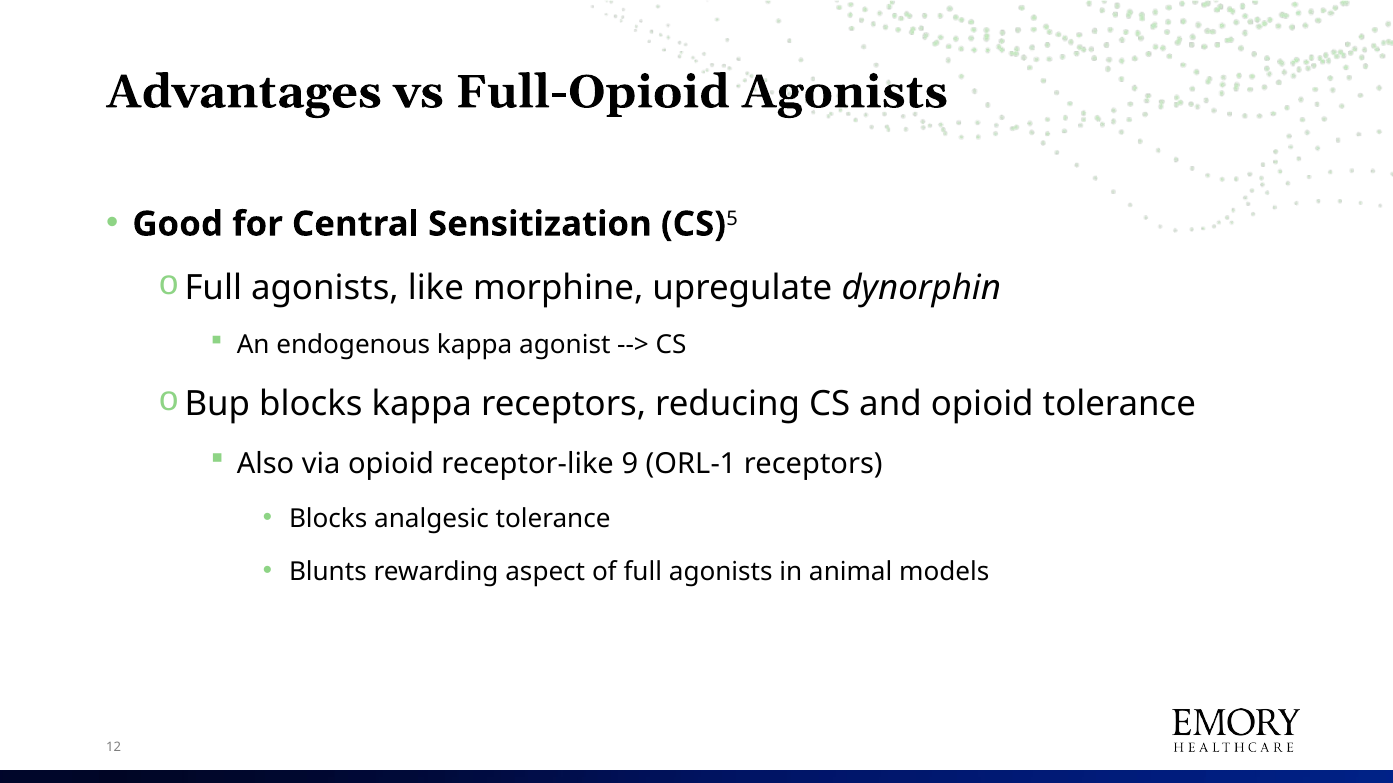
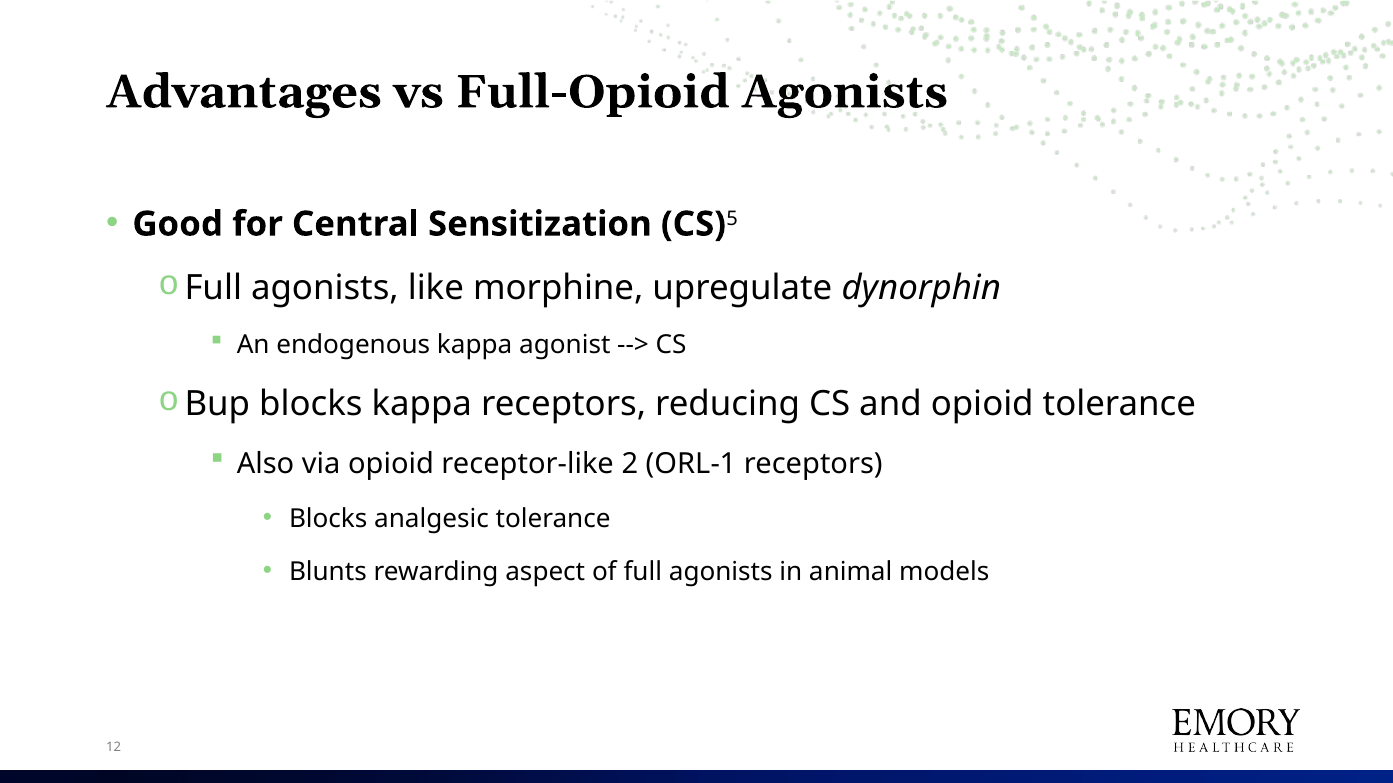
9: 9 -> 2 (630, 464)
